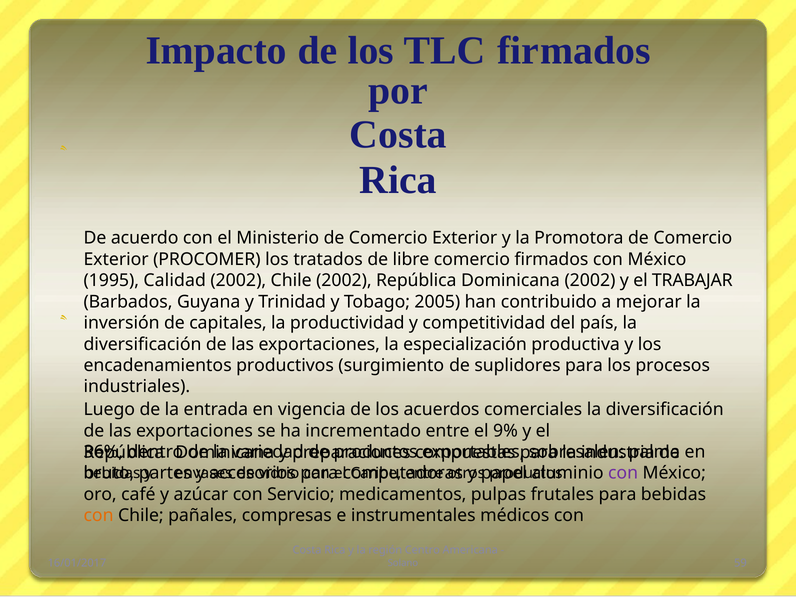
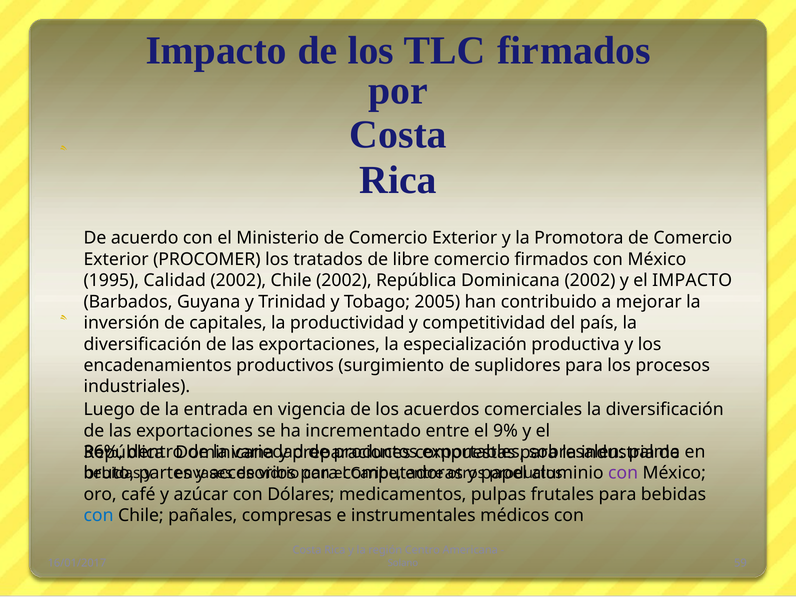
el TRABAJAR: TRABAJAR -> IMPACTO (692, 281)
Servicio: Servicio -> Dólares (301, 494)
con colour: orange -> blue (99, 516)
